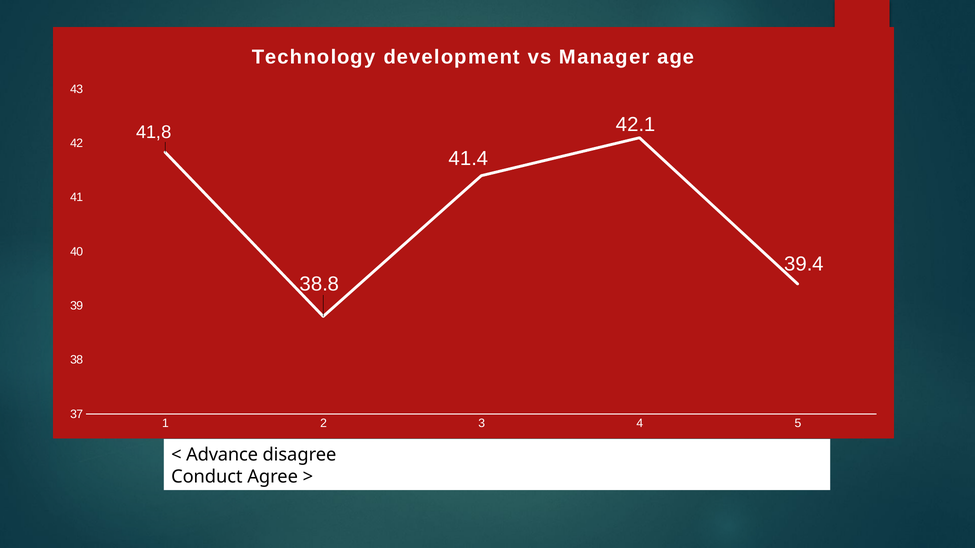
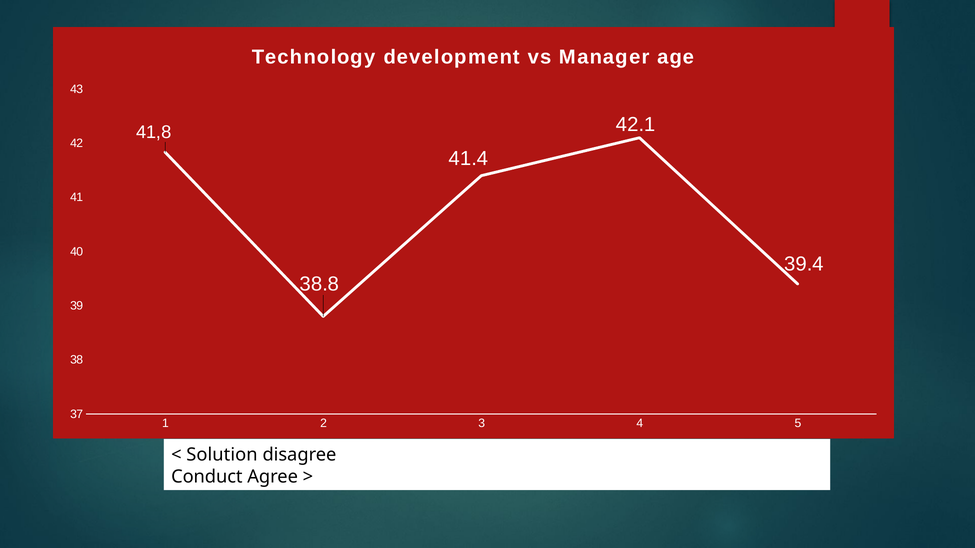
Advance: Advance -> Solution (222, 455)
